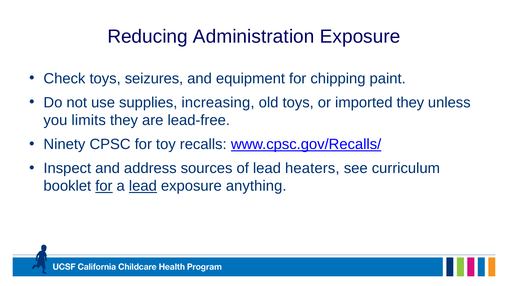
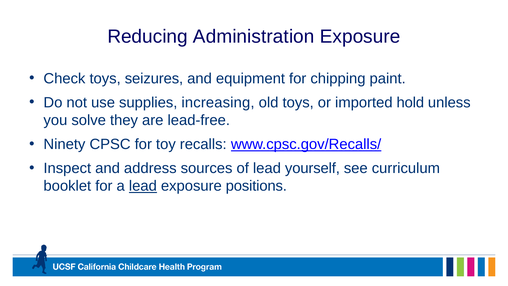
imported they: they -> hold (410, 102)
limits: limits -> solve (89, 120)
heaters: heaters -> yourself (312, 168)
for underline: present -> none (104, 186)
anything: anything -> positions (256, 186)
